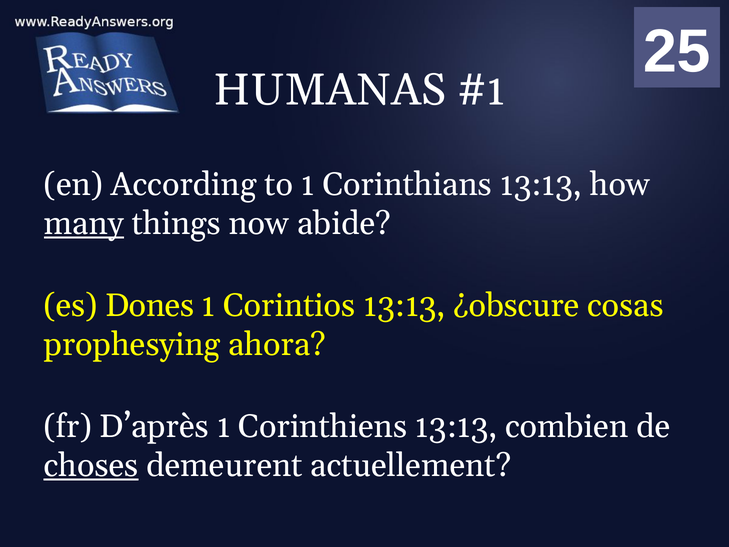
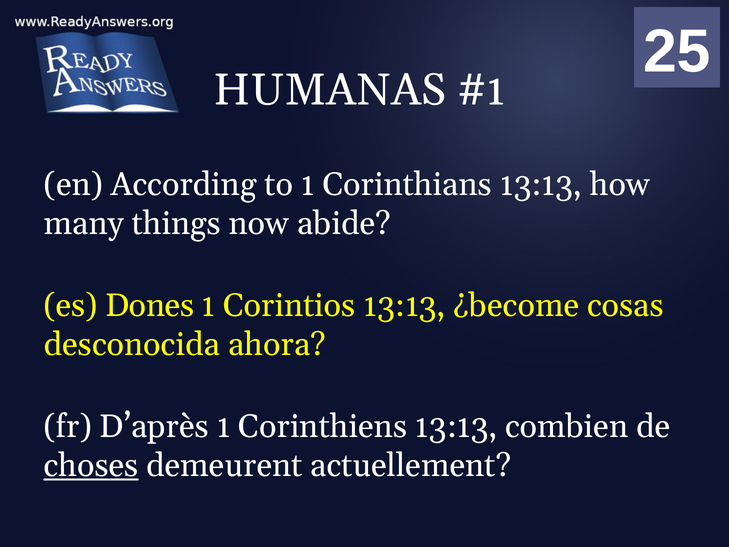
many underline: present -> none (84, 223)
¿obscure: ¿obscure -> ¿become (516, 305)
prophesying: prophesying -> desconocida (132, 344)
